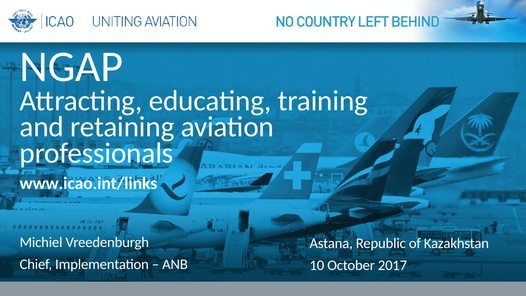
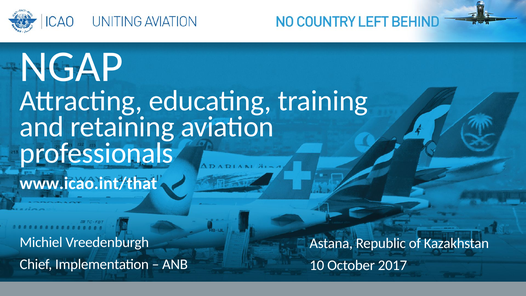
www.icao.int/links: www.icao.int/links -> www.icao.int/that (88, 183)
